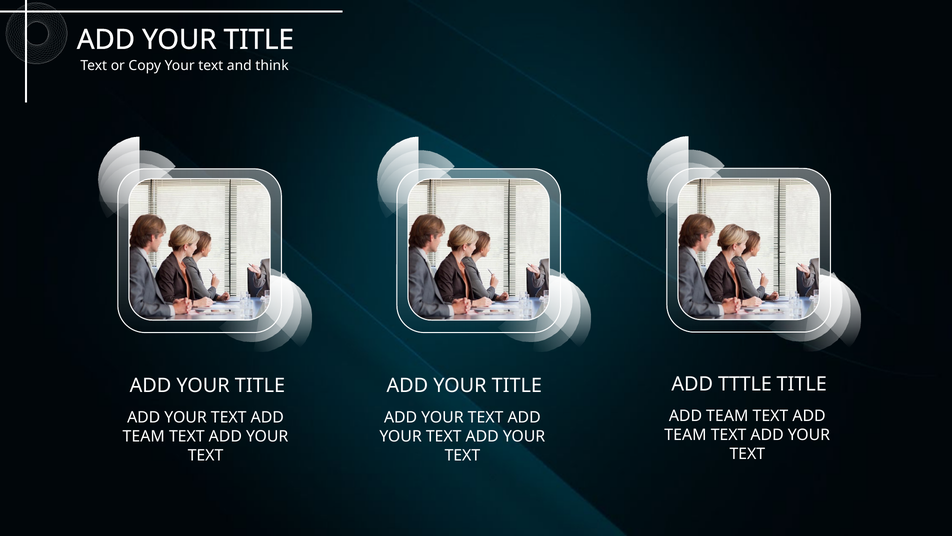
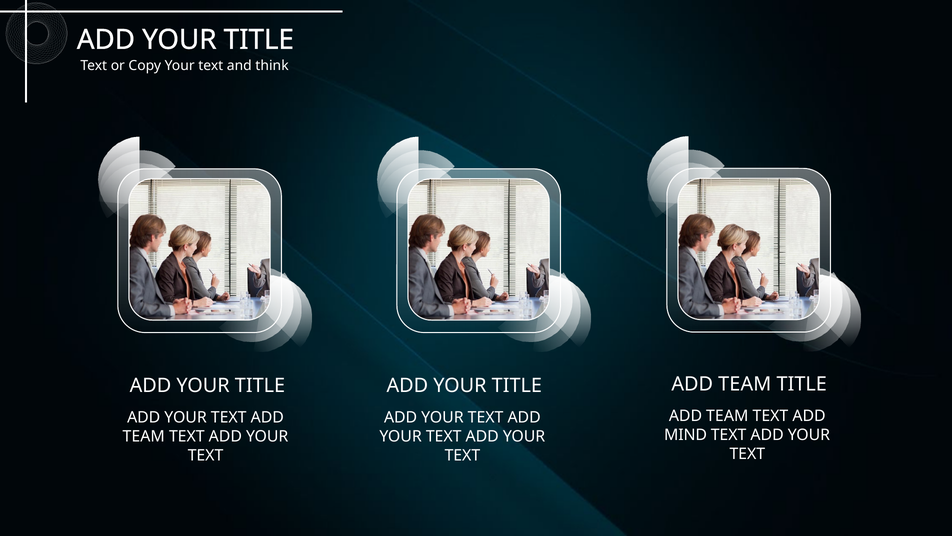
TTTLE: TTTLE -> TEAM (745, 384)
TEAM: TEAM -> MIND (686, 435)
